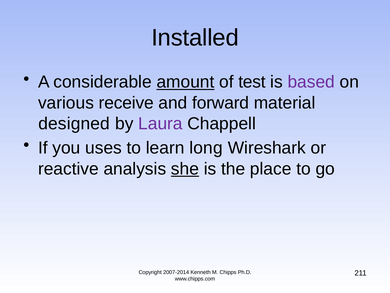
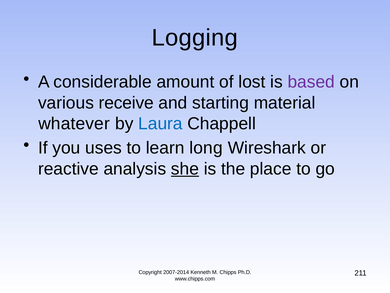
Installed: Installed -> Logging (195, 38)
amount underline: present -> none (185, 82)
test: test -> lost (252, 82)
forward: forward -> starting (221, 103)
designed: designed -> whatever (74, 123)
Laura colour: purple -> blue (160, 123)
